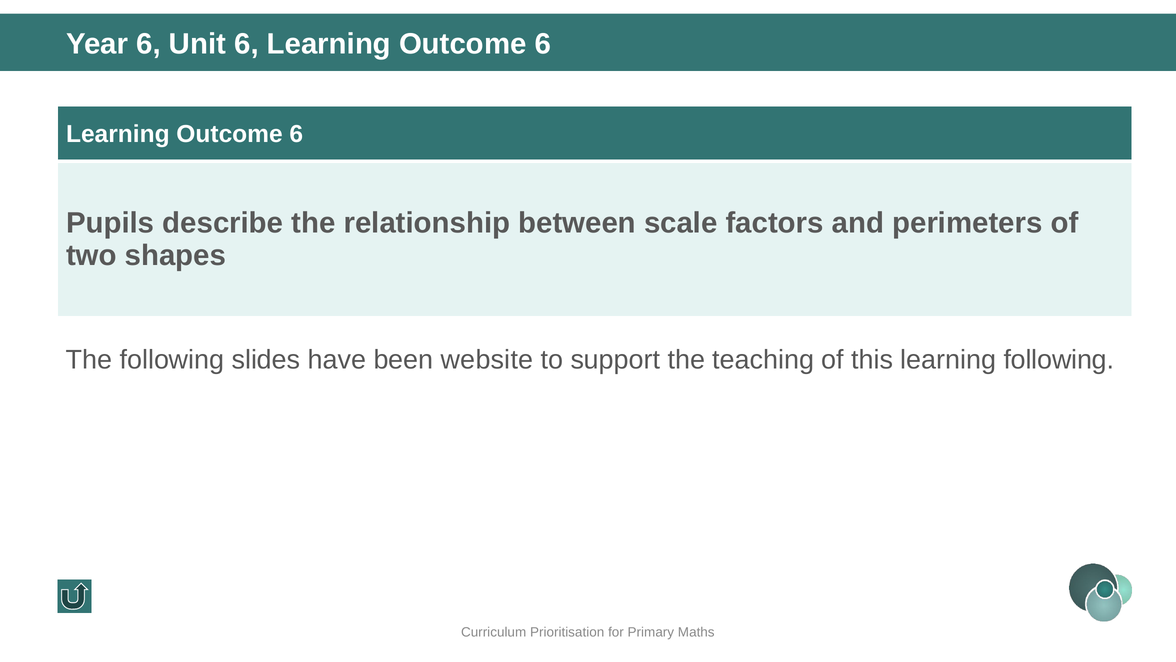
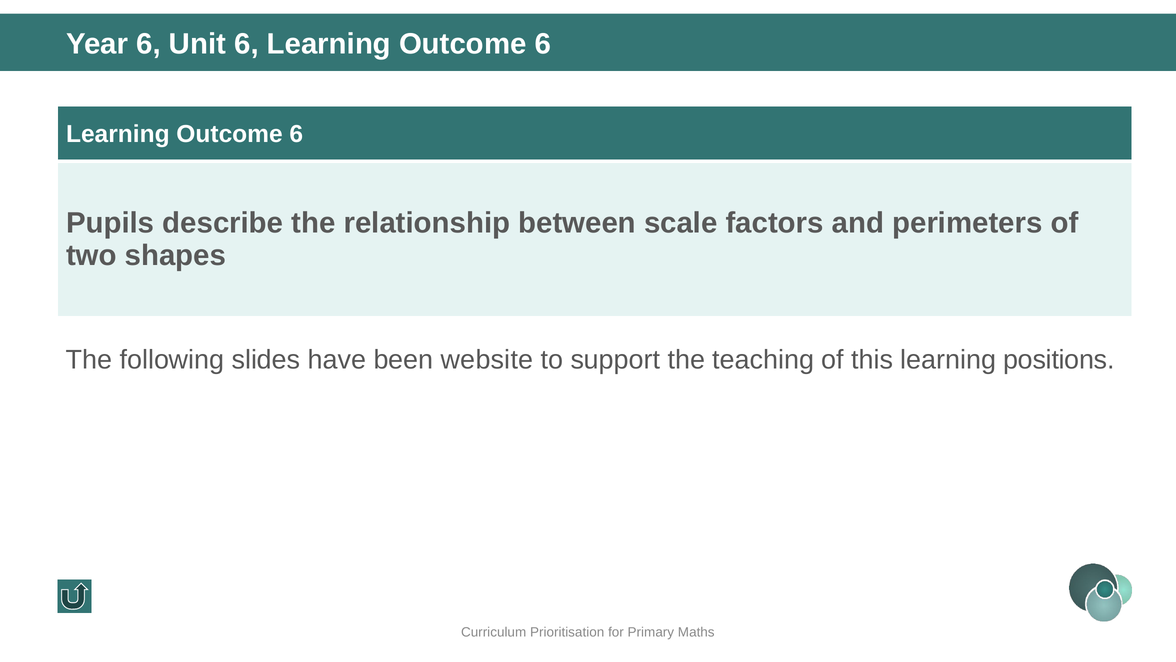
learning following: following -> positions (1059, 360)
